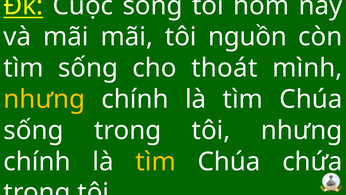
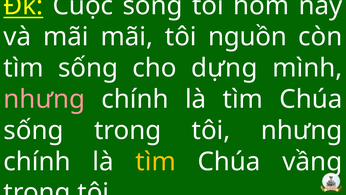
thoát: thoát -> dựng (224, 68)
nhưng colour: yellow -> pink (44, 99)
chứa: chứa -> vầng (312, 161)
